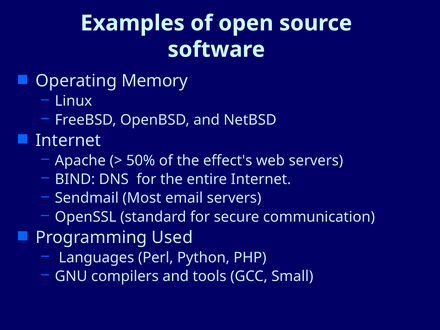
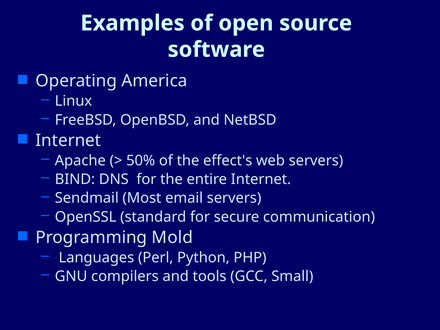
Memory: Memory -> America (154, 81)
Used: Used -> Mold (172, 237)
